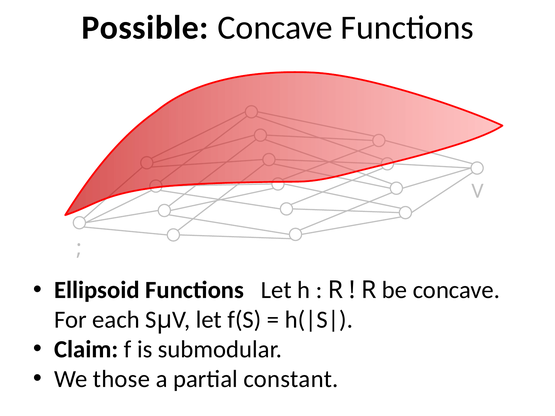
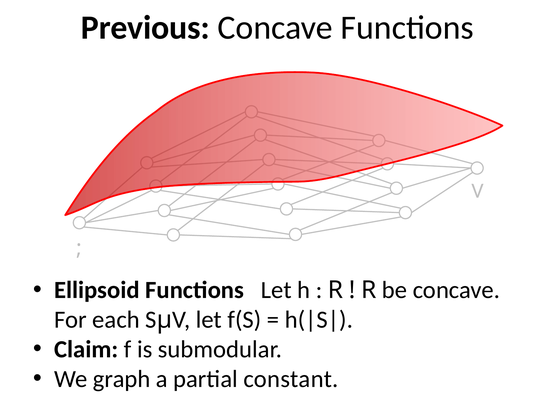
Possible: Possible -> Previous (145, 28)
those: those -> graph (122, 379)
